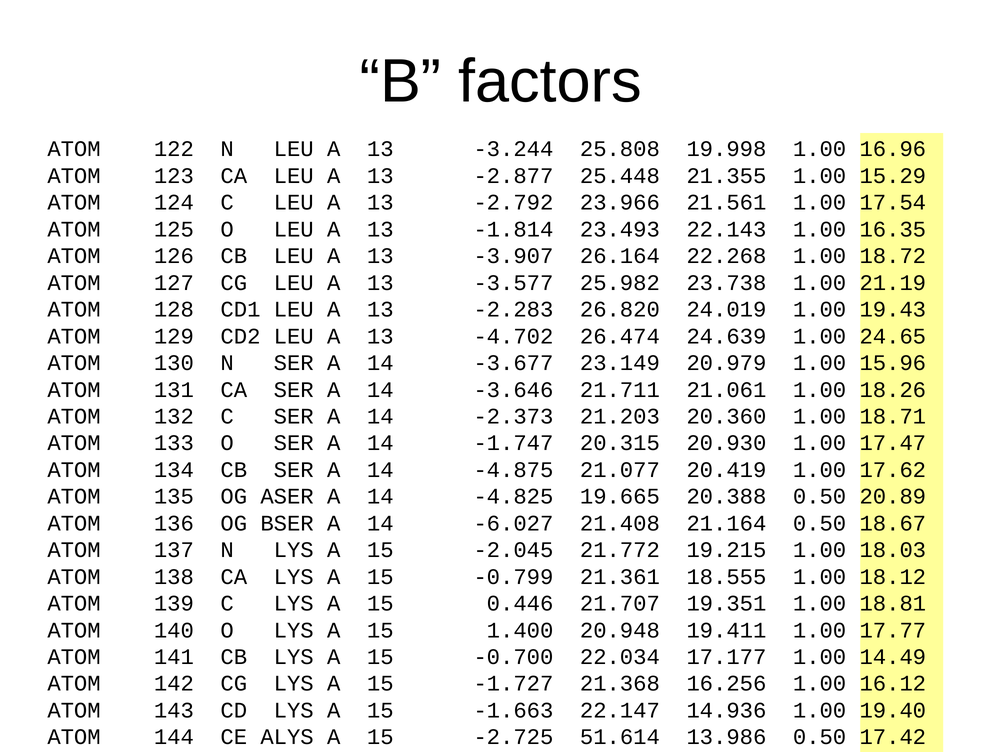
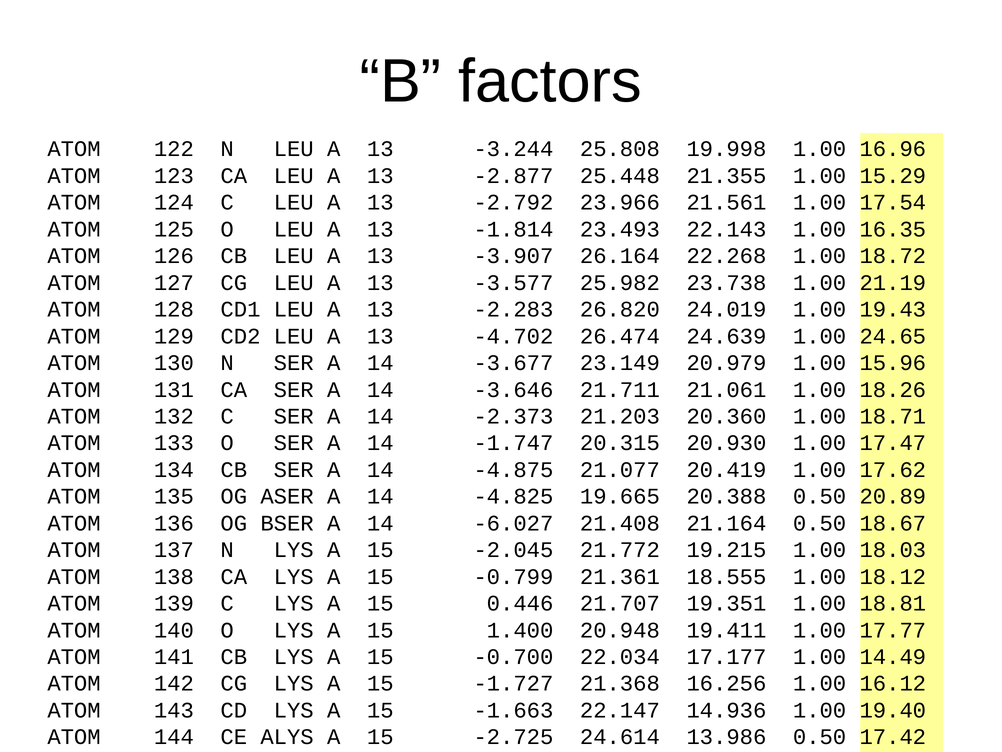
51.614: 51.614 -> 24.614 (620, 737)
